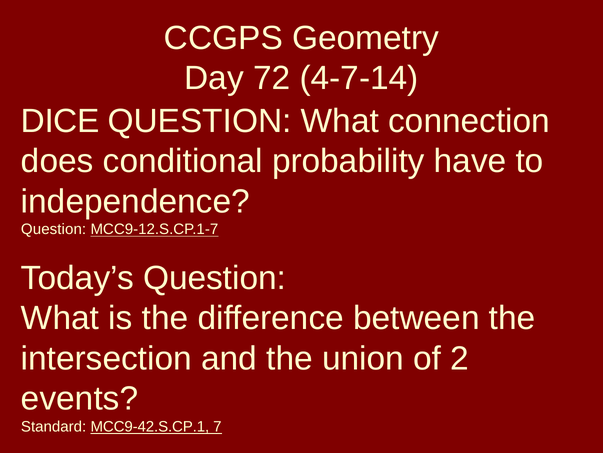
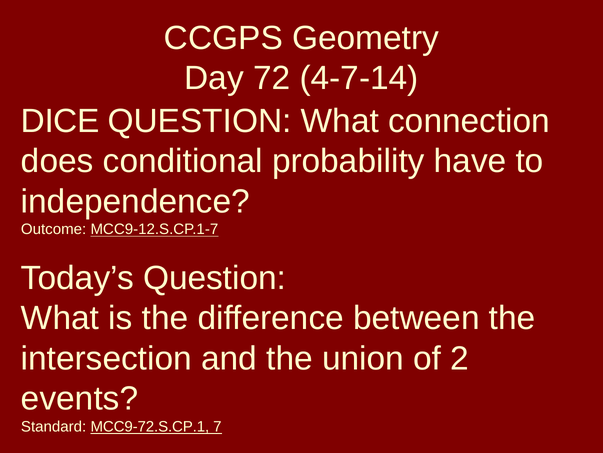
Question: Question -> Outcome (54, 229)
MCC9-42.S.CP.1: MCC9-42.S.CP.1 -> MCC9-72.S.CP.1 (150, 426)
